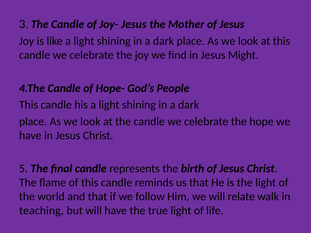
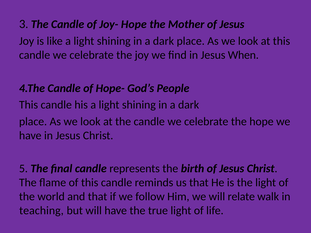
Joy- Jesus: Jesus -> Hope (134, 24)
Might: Might -> When (243, 55)
